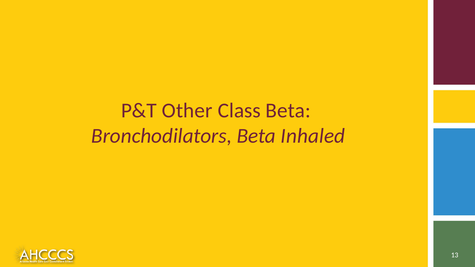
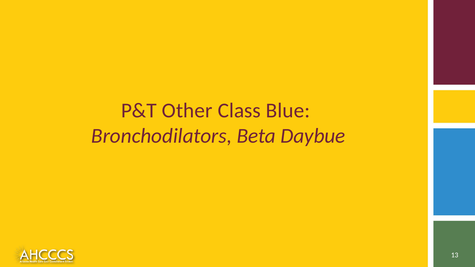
Class Beta: Beta -> Blue (288, 111)
Inhaled: Inhaled -> Daybue (313, 136)
